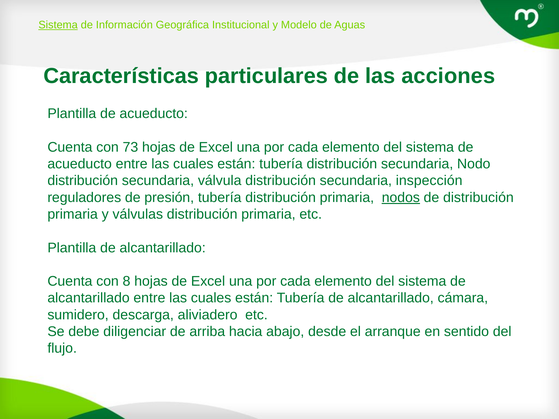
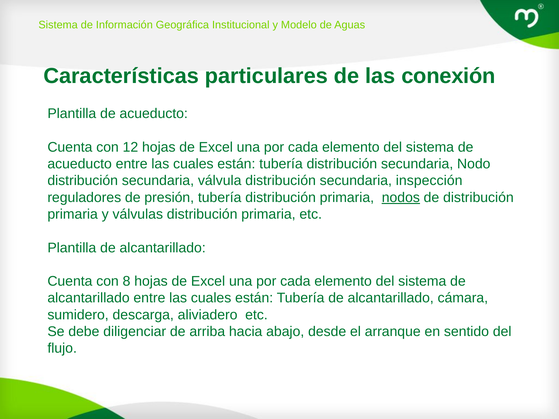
Sistema underline: present -> none (58, 25)
acciones: acciones -> conexión (448, 76)
73: 73 -> 12 (130, 147)
